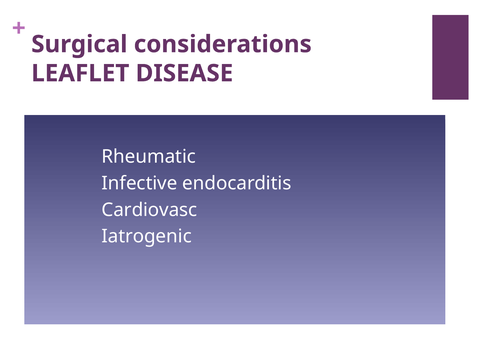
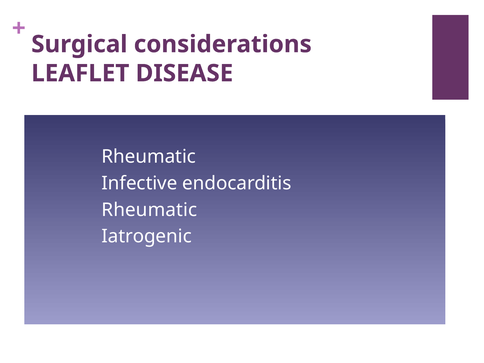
Cardiovasc: Cardiovasc -> Rheumatic (149, 210)
